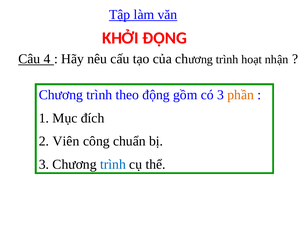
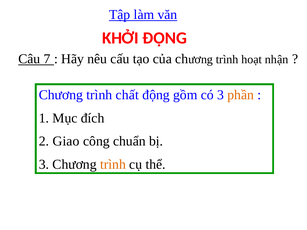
4: 4 -> 7 (47, 59)
theo: theo -> chất (127, 95)
Viên: Viên -> Giao (66, 141)
trình colour: blue -> orange (113, 165)
